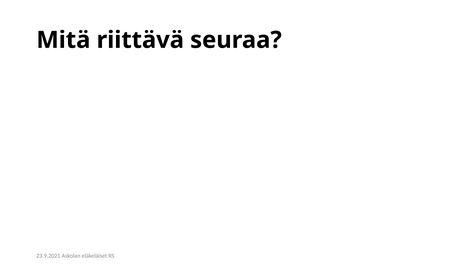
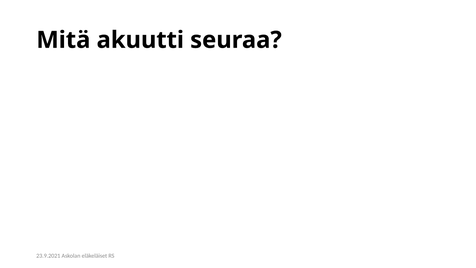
riittävä: riittävä -> akuutti (140, 40)
